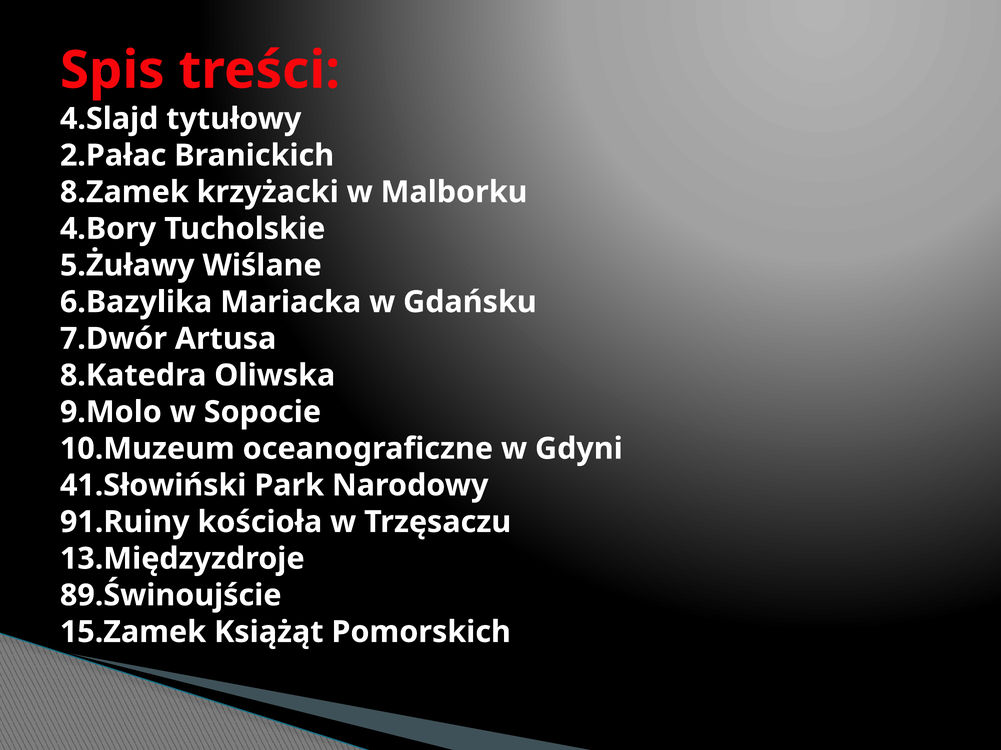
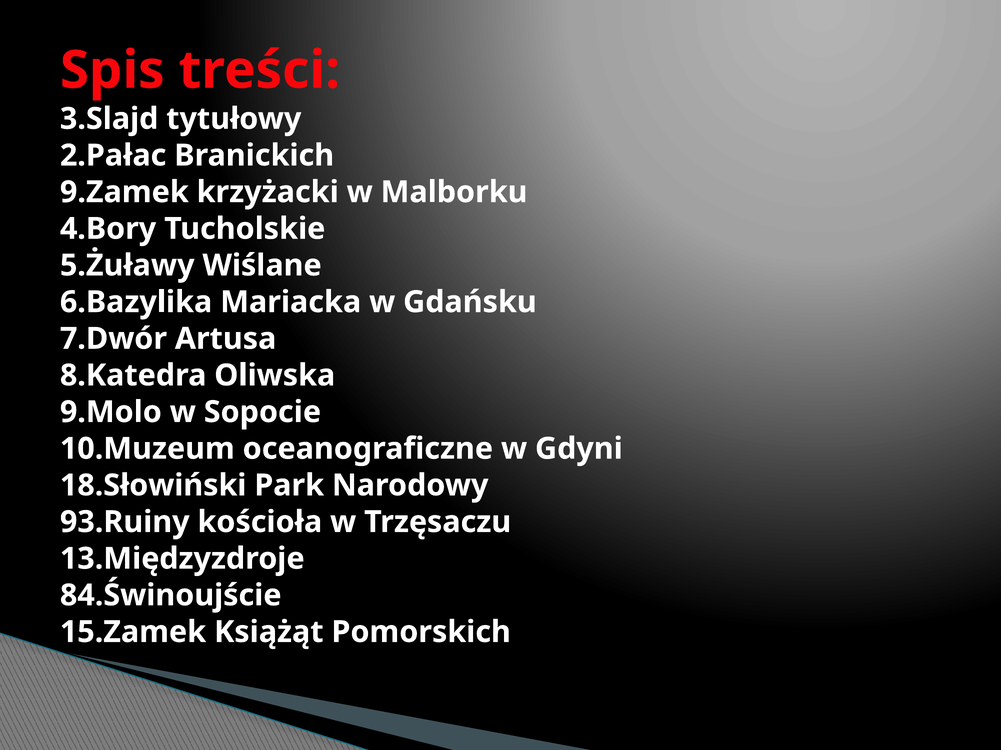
4.Slajd: 4.Slajd -> 3.Slajd (109, 119)
8.Zamek: 8.Zamek -> 9.Zamek (124, 192)
41.Słowiński: 41.Słowiński -> 18.Słowiński (153, 486)
91.Ruiny: 91.Ruiny -> 93.Ruiny (125, 522)
89.Świnoujście: 89.Świnoujście -> 84.Świnoujście (171, 596)
